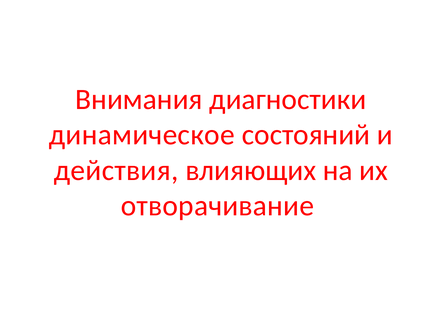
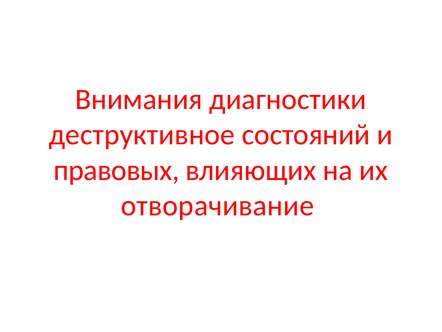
динамическое: динамическое -> деструктивное (142, 135)
действия: действия -> правовых (116, 170)
